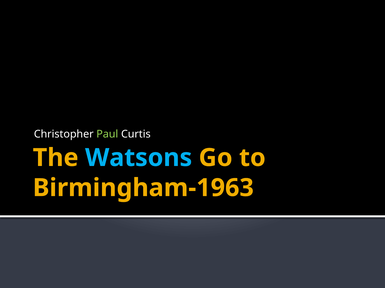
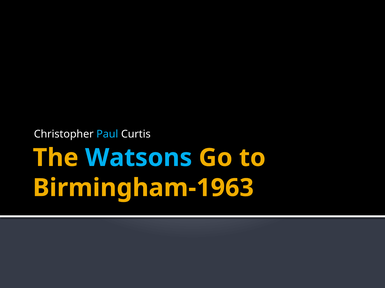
Paul colour: light green -> light blue (107, 134)
